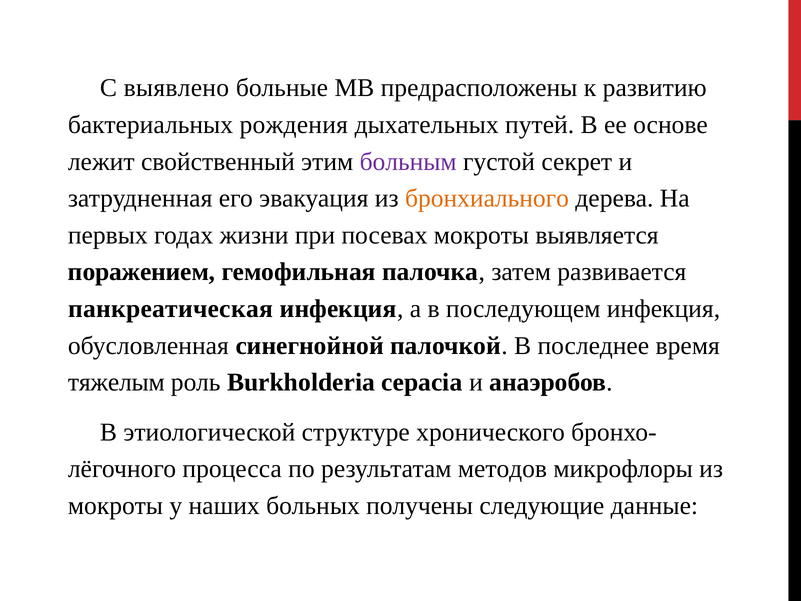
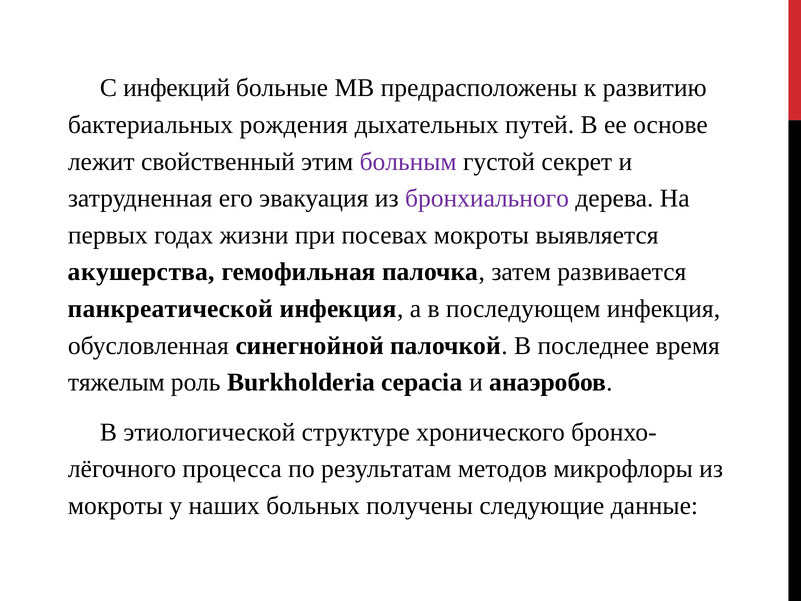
выявлено: выявлено -> инфекций (177, 88)
бронхиального colour: orange -> purple (487, 198)
поражением: поражением -> акушерства (141, 272)
панкреатическая: панкреатическая -> панкреатической (171, 309)
